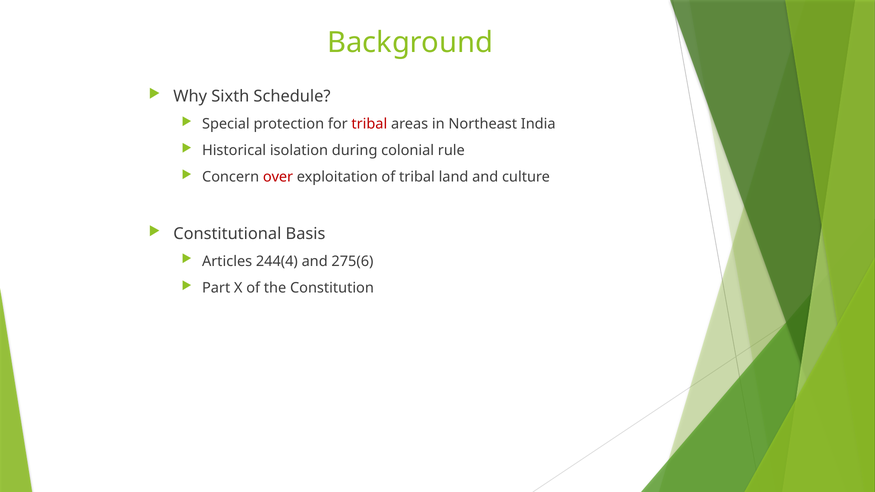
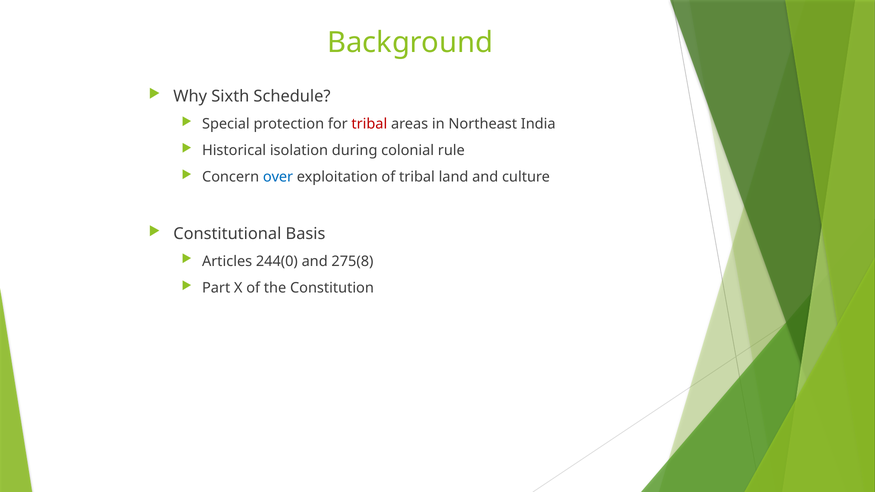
over colour: red -> blue (278, 177)
244(4: 244(4 -> 244(0 (277, 261)
275(6: 275(6 -> 275(8 (352, 261)
